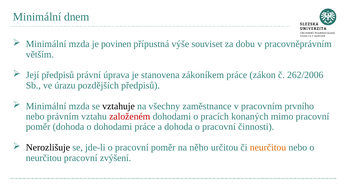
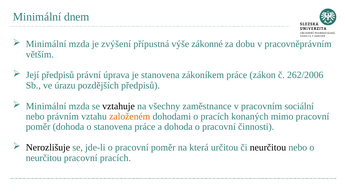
povinen: povinen -> zvýšení (116, 44)
souviset: souviset -> zákonné (207, 44)
prvního: prvního -> sociální (299, 106)
založeném colour: red -> orange (130, 117)
o dohodami: dohodami -> stanovena (113, 127)
něho: něho -> která (199, 148)
neurčitou colour: orange -> black (268, 148)
pracovní zvýšení: zvýšení -> pracích (115, 158)
